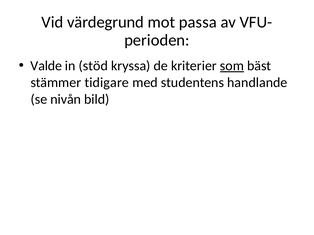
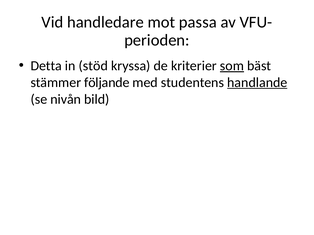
värdegrund: värdegrund -> handledare (105, 22)
Valde: Valde -> Detta (46, 66)
tidigare: tidigare -> följande (107, 83)
handlande underline: none -> present (257, 83)
